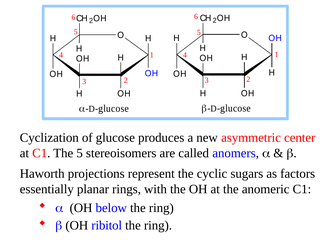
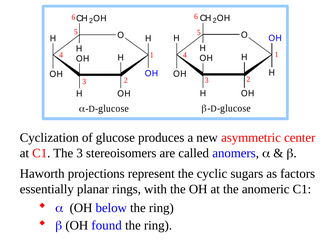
The 5: 5 -> 3 (80, 153)
ribitol: ribitol -> found (107, 225)
